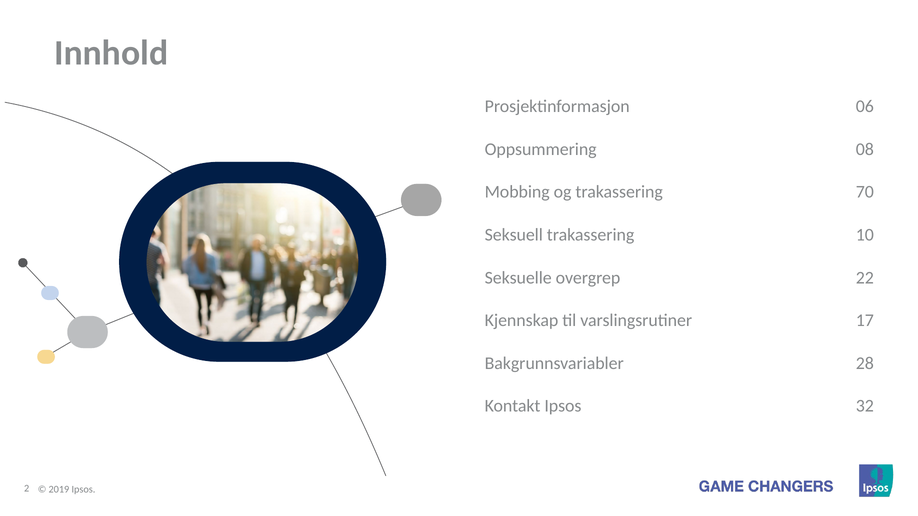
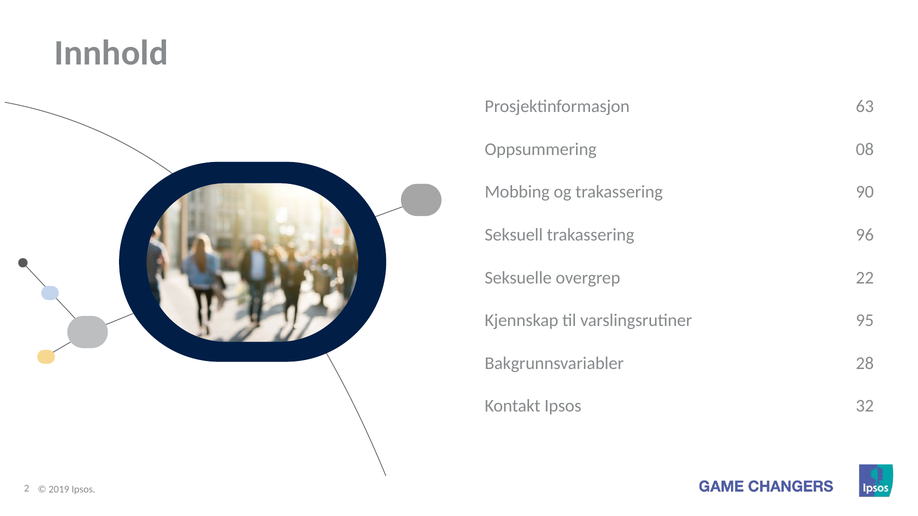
06: 06 -> 63 (865, 107)
70: 70 -> 90 (865, 192)
10: 10 -> 96 (865, 235)
17: 17 -> 95 (865, 321)
